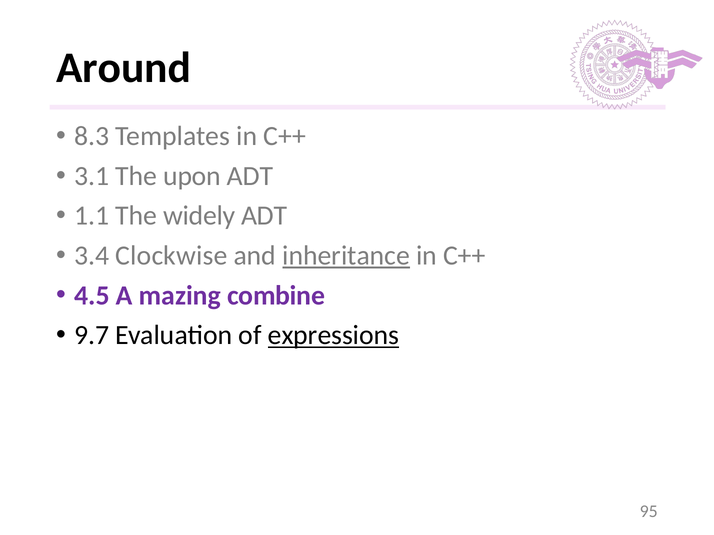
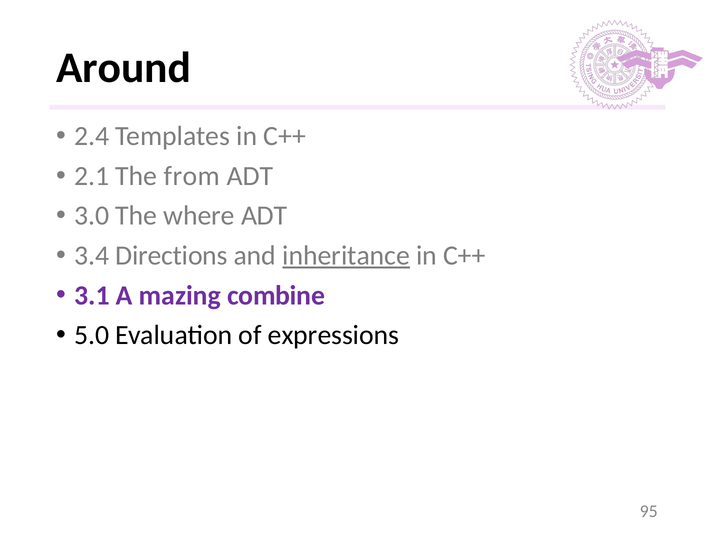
8.3: 8.3 -> 2.4 (92, 136)
3.1: 3.1 -> 2.1 (92, 176)
upon: upon -> from (192, 176)
1.1: 1.1 -> 3.0 (92, 216)
widely: widely -> where (199, 216)
Clockwise: Clockwise -> Directions (171, 256)
4.5: 4.5 -> 3.1 (92, 296)
9.7: 9.7 -> 5.0 (92, 336)
expressions underline: present -> none (333, 336)
